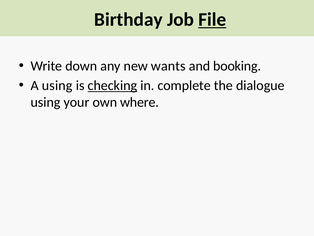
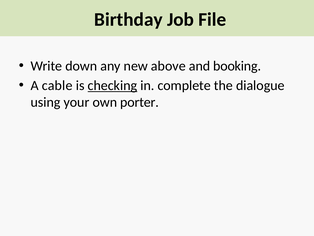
File underline: present -> none (212, 19)
wants: wants -> above (168, 66)
A using: using -> cable (57, 85)
where: where -> porter (140, 102)
